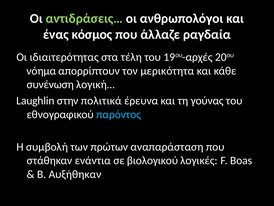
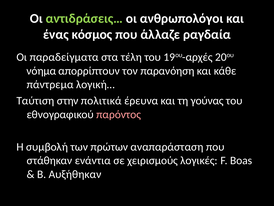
ιδιαιτερότητας: ιδιαιτερότητας -> παραδείγματα (64, 57)
μερικότητα: μερικότητα -> παρανόηση (167, 71)
συνένωση: συνένωση -> πάντρεμα (50, 84)
Laughlin: Laughlin -> Ταύτιση (35, 101)
παρόντος colour: light blue -> pink (119, 114)
βιολογικού: βιολογικού -> χειρισμούς (153, 160)
